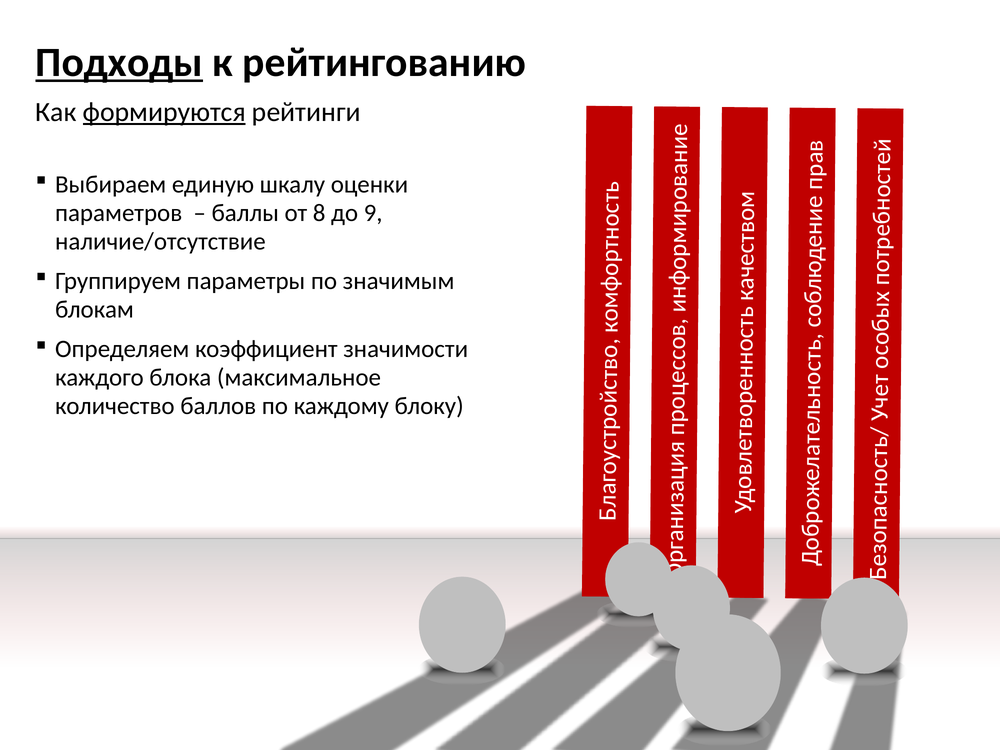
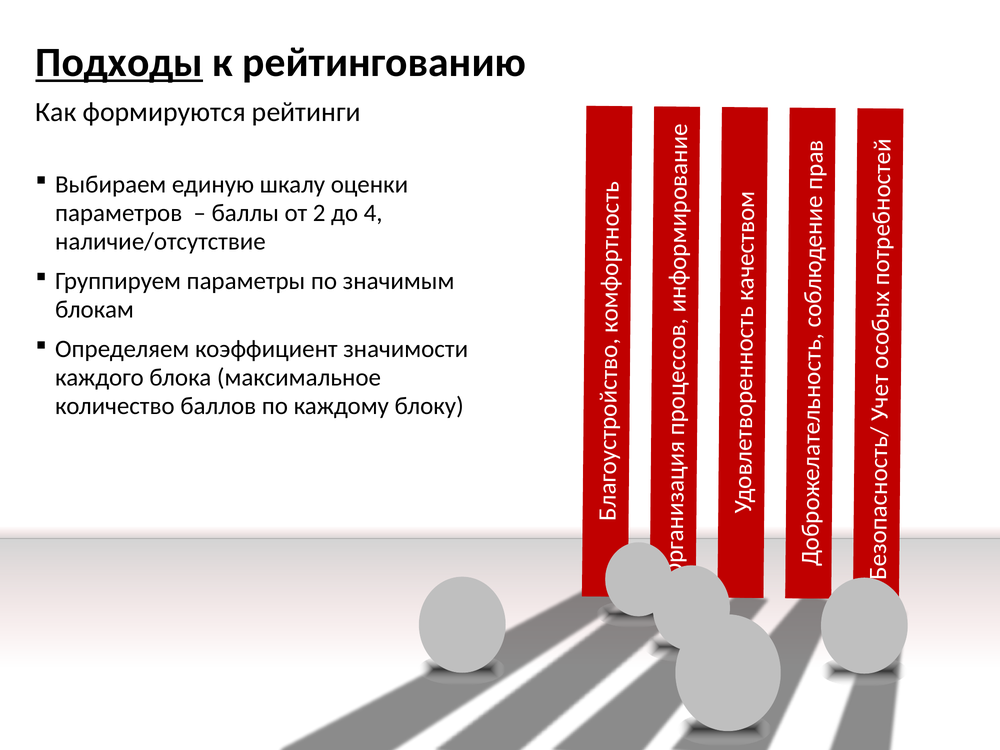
формируются underline: present -> none (164, 112)
8: 8 -> 2 (319, 213)
9: 9 -> 4 (373, 213)
